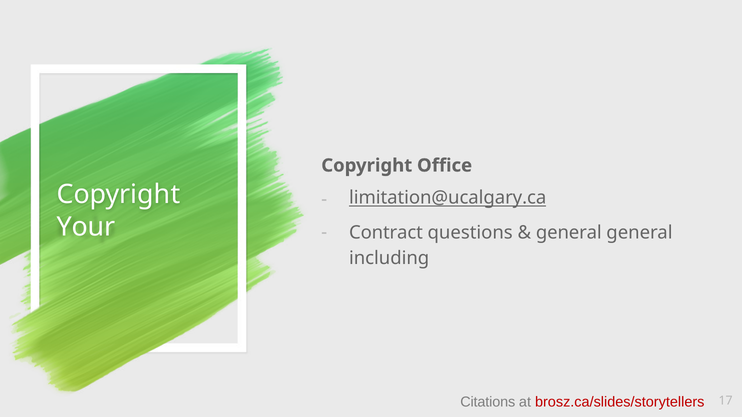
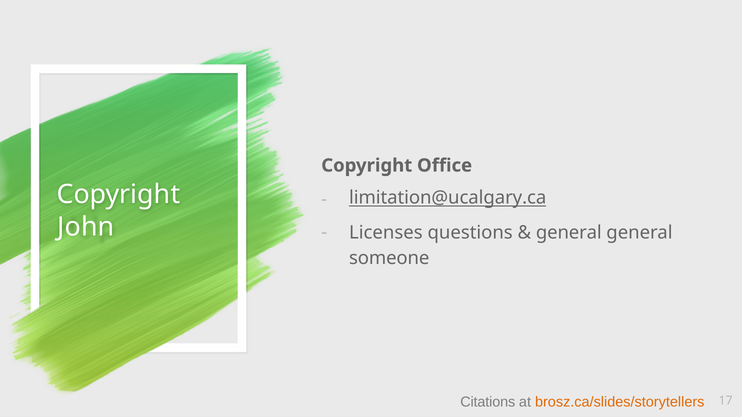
Your: Your -> John (86, 227)
Contract: Contract -> Licenses (386, 233)
including: including -> someone (389, 258)
brosz.ca/slides/storytellers colour: red -> orange (620, 402)
